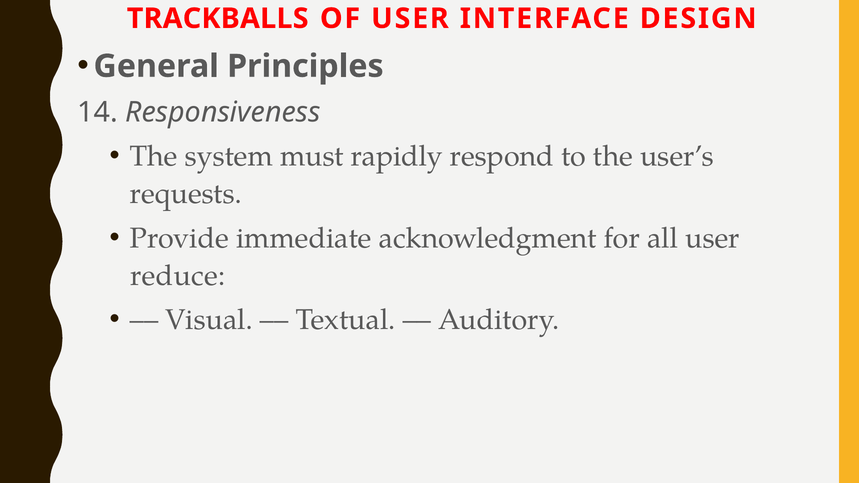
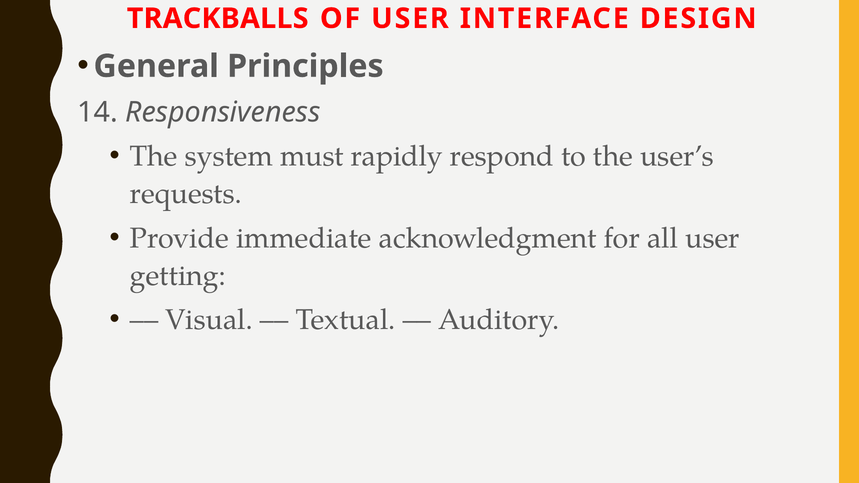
reduce: reduce -> getting (178, 276)
